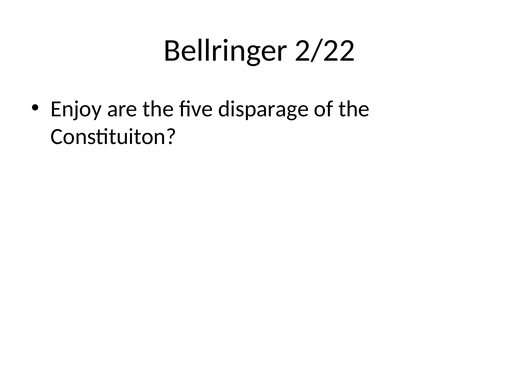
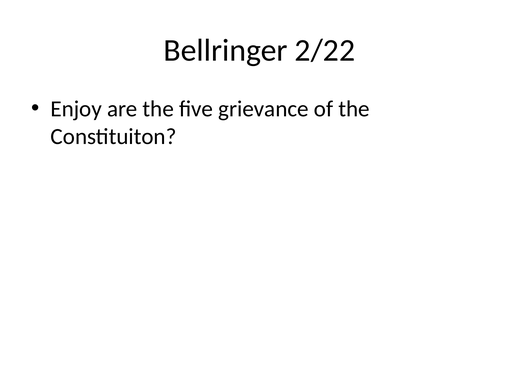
disparage: disparage -> grievance (263, 109)
